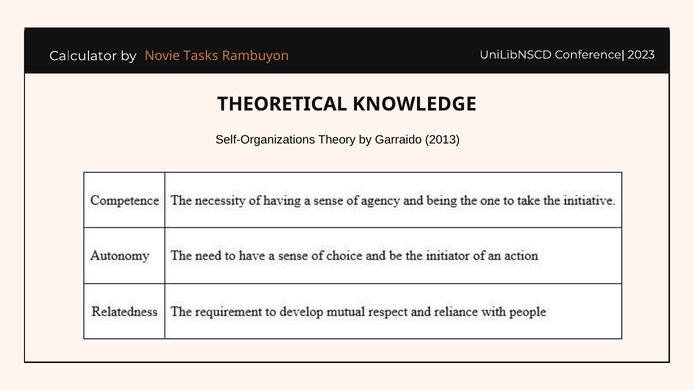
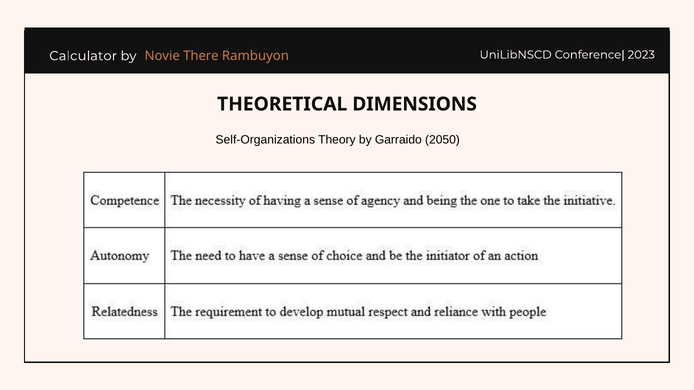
Tasks: Tasks -> There (201, 56)
KNOWLEDGE: KNOWLEDGE -> DIMENSIONS (415, 104)
2013: 2013 -> 2050 (442, 140)
